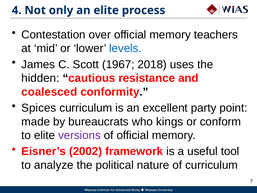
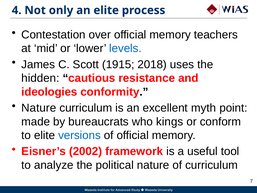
1967: 1967 -> 1915 (118, 64)
coalesced: coalesced -> ideologies (49, 92)
Spices: Spices -> Nature (39, 108)
party: party -> myth (204, 108)
versions colour: purple -> blue (79, 135)
